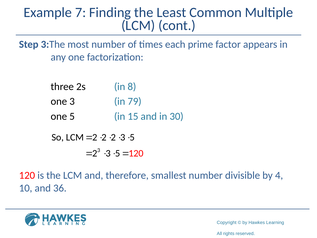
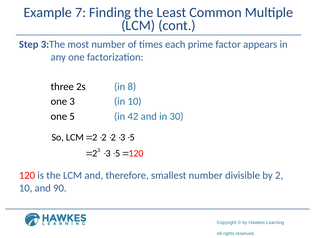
in 79: 79 -> 10 (135, 101)
15: 15 -> 42 (133, 116)
by 4: 4 -> 2 (279, 175)
36: 36 -> 90 (60, 188)
